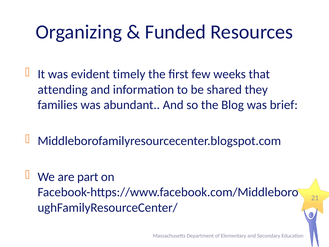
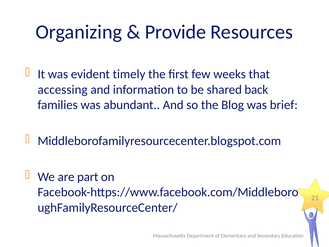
Funded: Funded -> Provide (175, 32)
attending: attending -> accessing (63, 90)
they: they -> back (256, 90)
